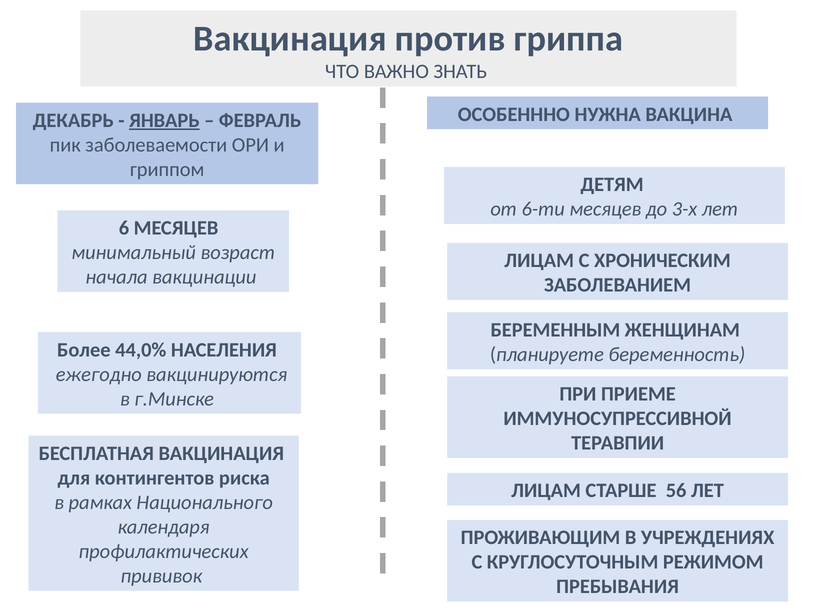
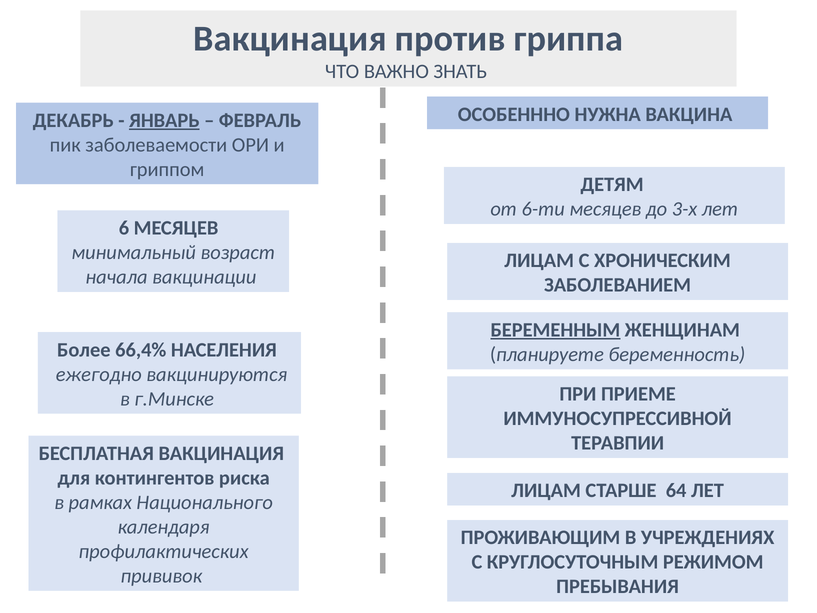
БЕРЕМЕННЫМ underline: none -> present (555, 330)
44,0%: 44,0% -> 66,4% (141, 350)
56: 56 -> 64 (676, 490)
